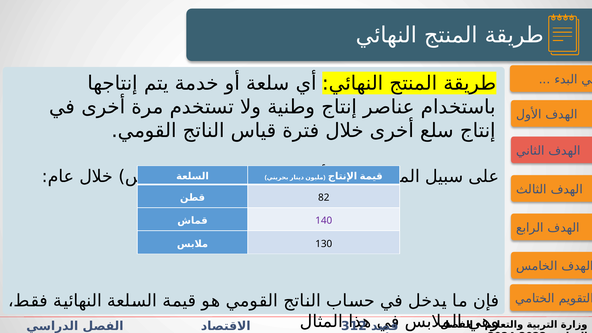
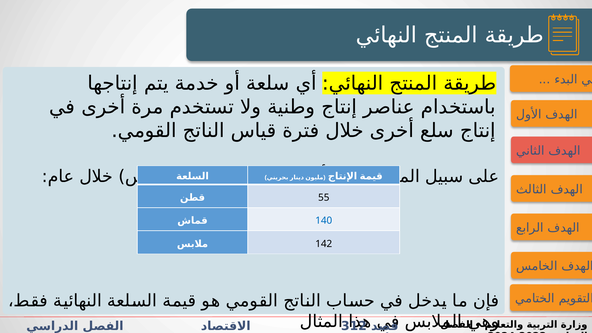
82: 82 -> 55 (324, 198)
140 colour: purple -> blue (324, 221)
130: 130 -> 142 (324, 244)
